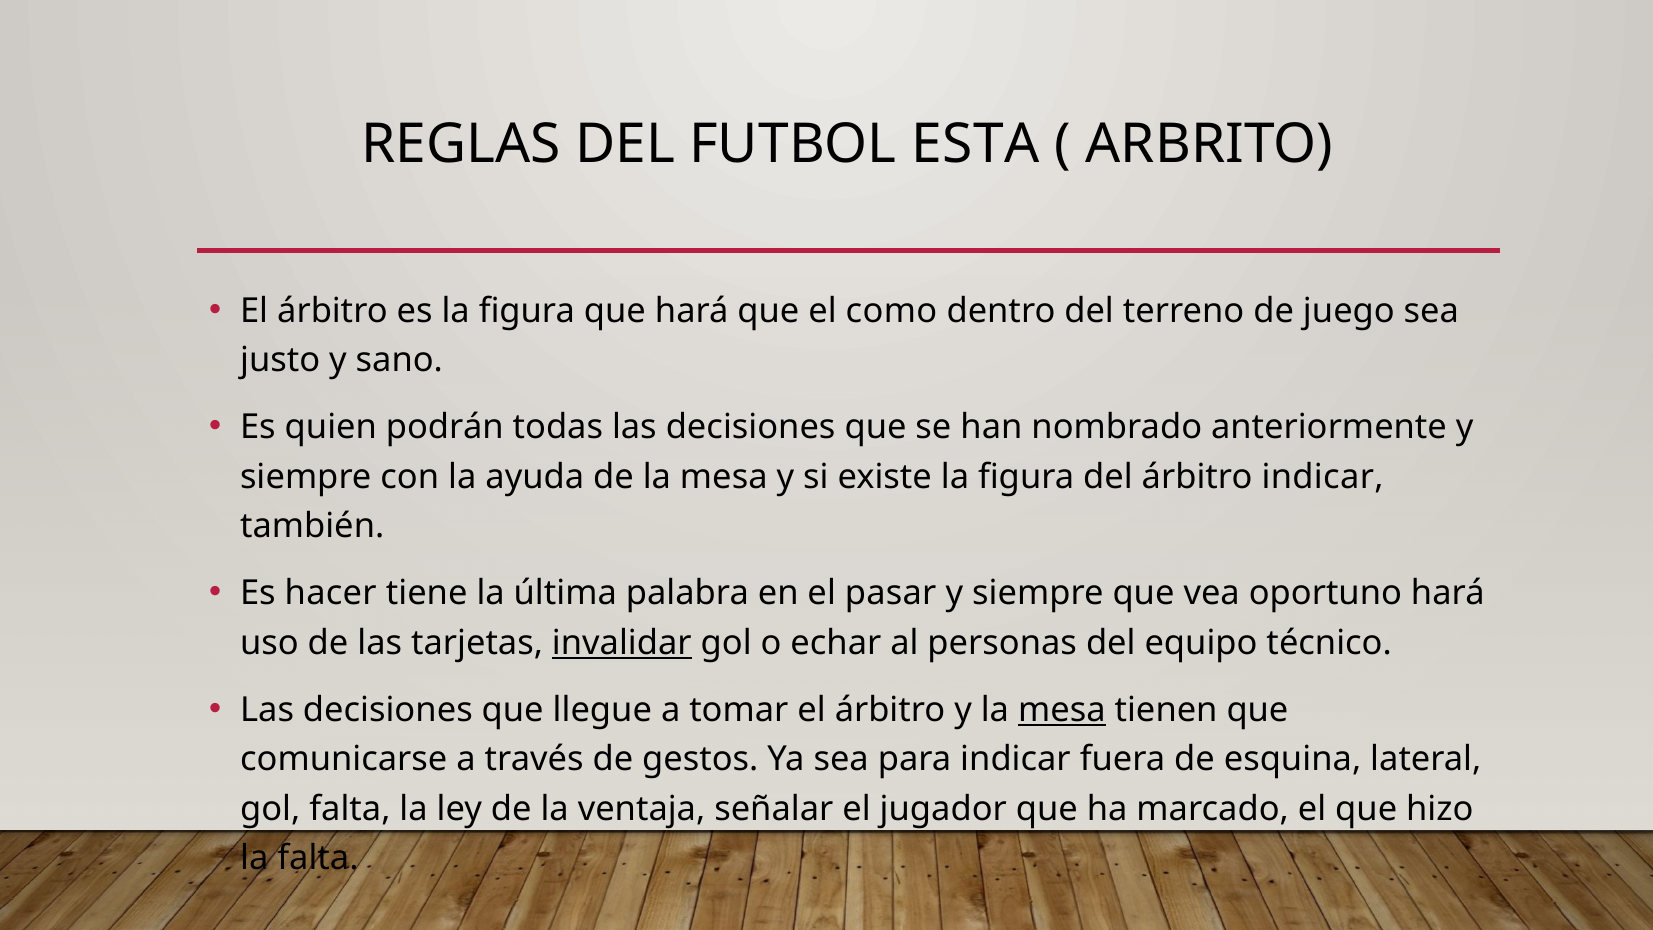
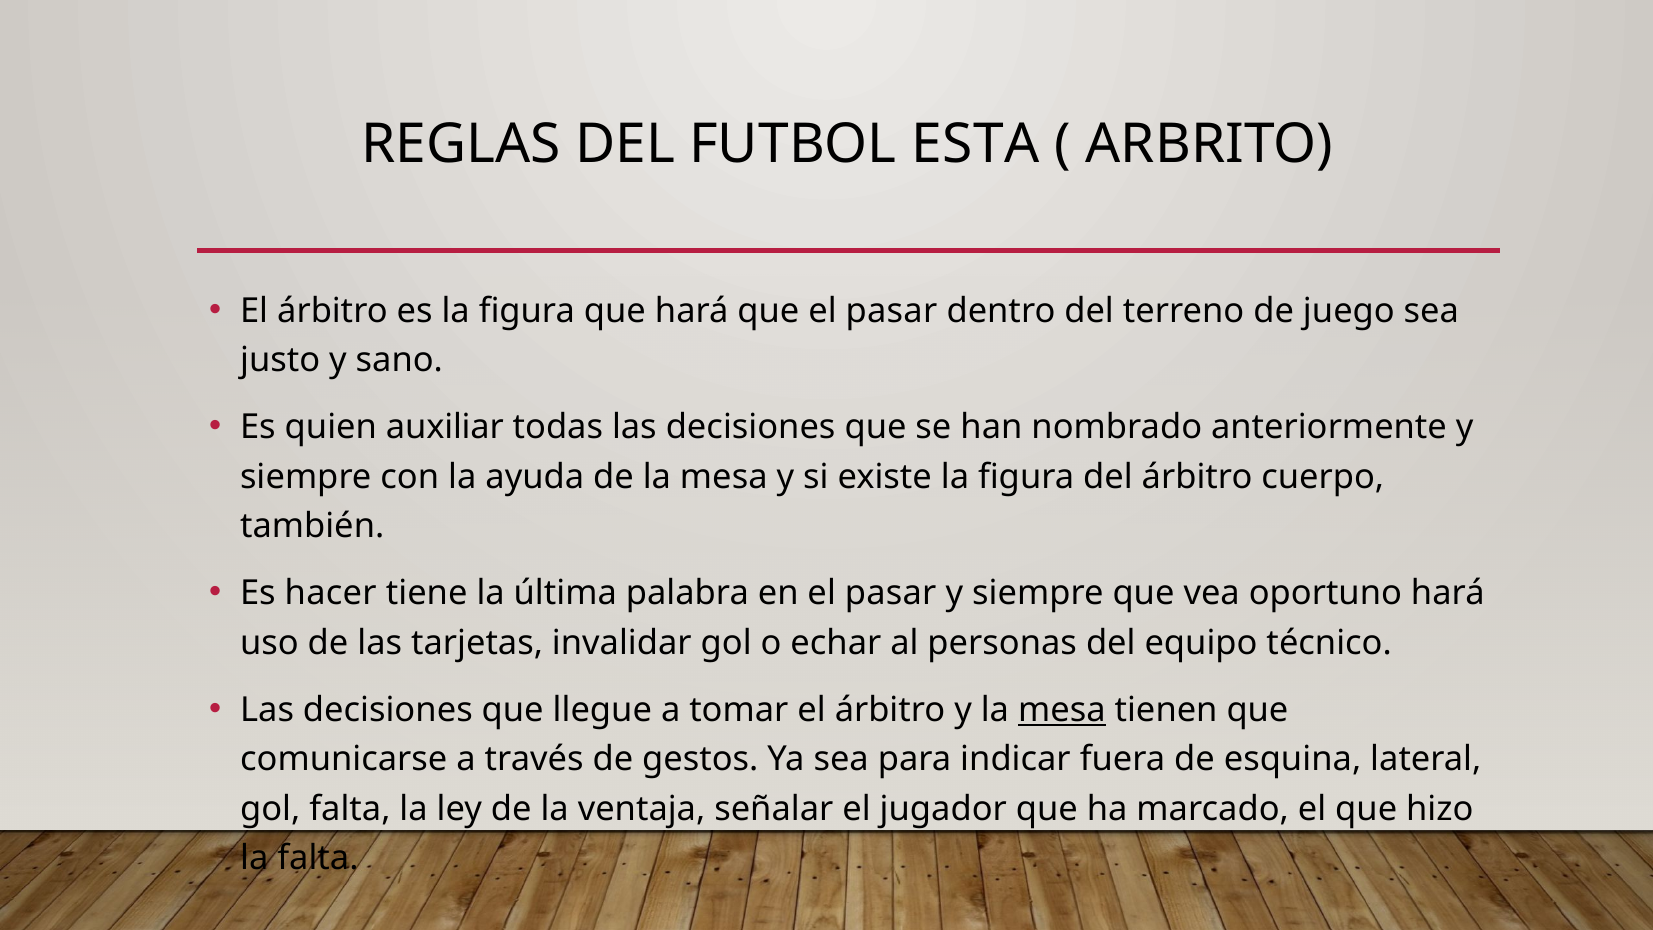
que el como: como -> pasar (891, 311)
podrán: podrán -> auxiliar (445, 427)
árbitro indicar: indicar -> cuerpo (1323, 477)
invalidar underline: present -> none (622, 643)
